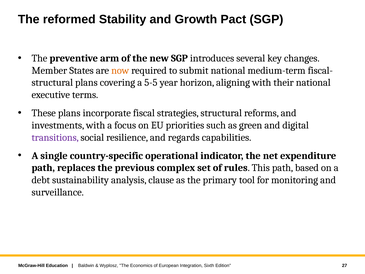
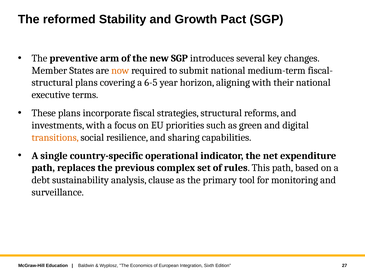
5-5: 5-5 -> 6-5 (151, 83)
transitions colour: purple -> orange (55, 137)
regards: regards -> sharing (184, 137)
